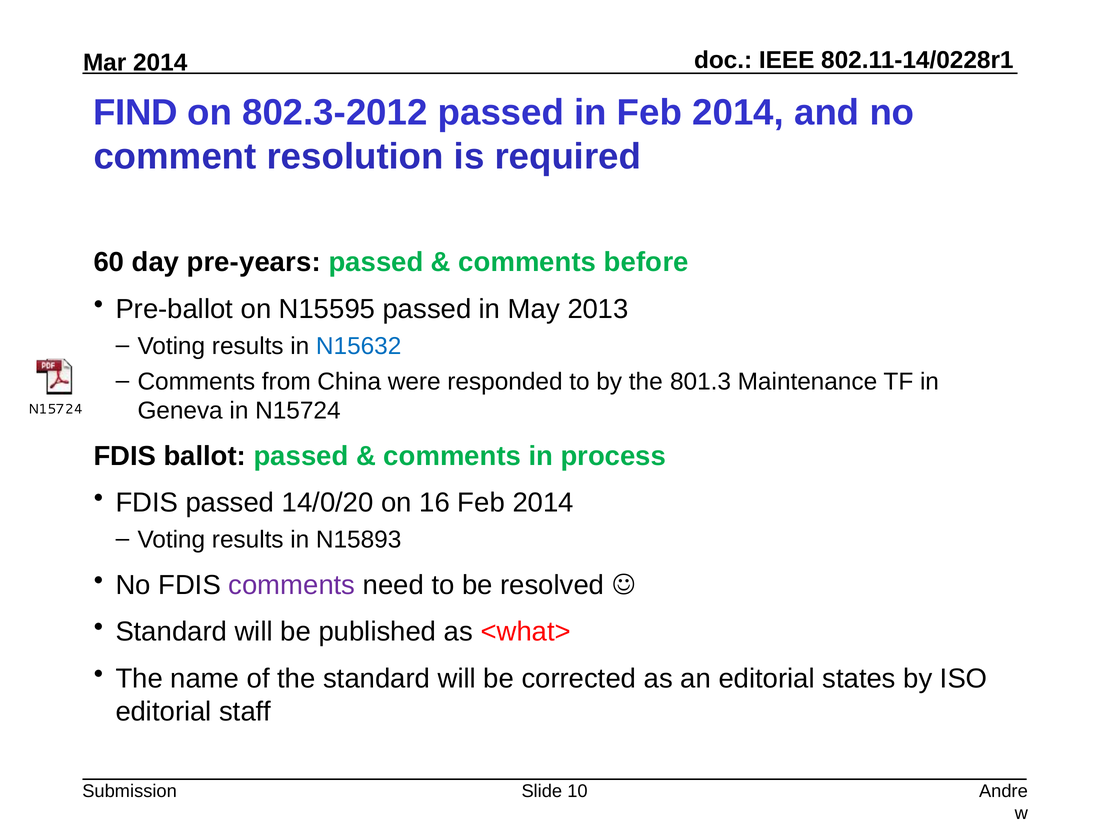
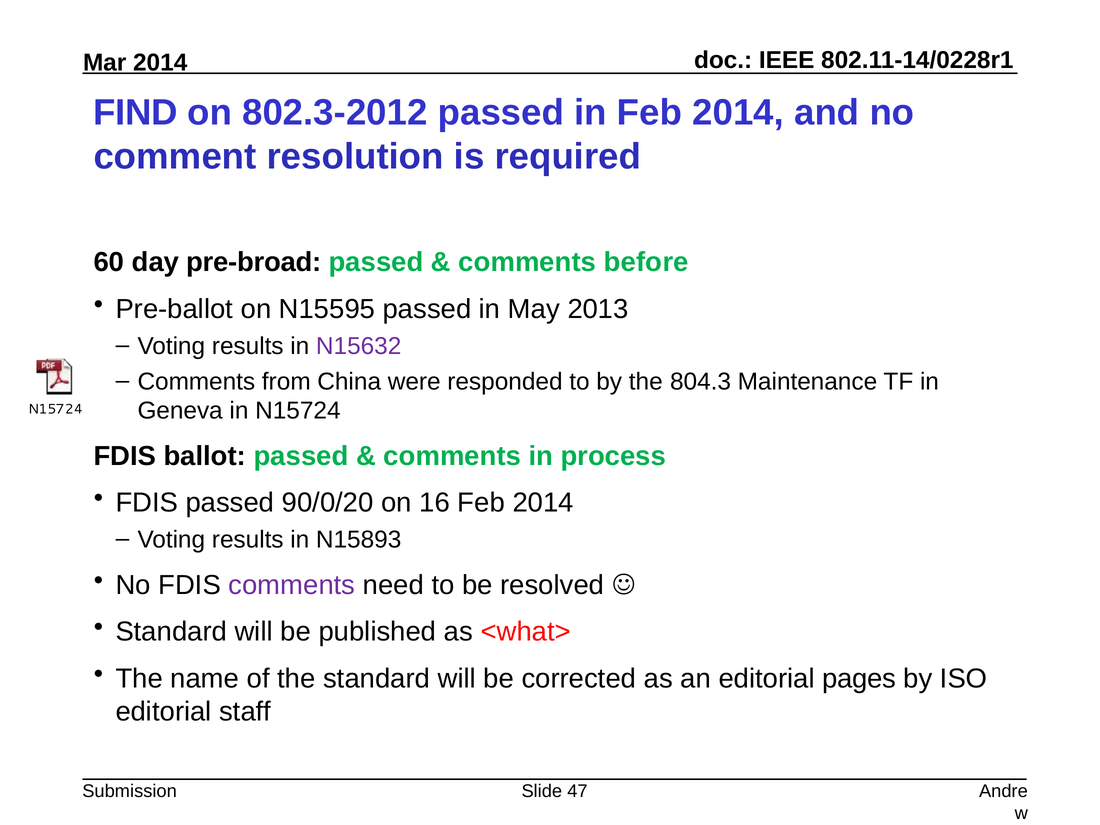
pre-years: pre-years -> pre-broad (254, 262)
N15632 colour: blue -> purple (359, 346)
801.3: 801.3 -> 804.3 (701, 382)
14/0/20: 14/0/20 -> 90/0/20 (328, 503)
states: states -> pages (859, 679)
10: 10 -> 47 (577, 791)
